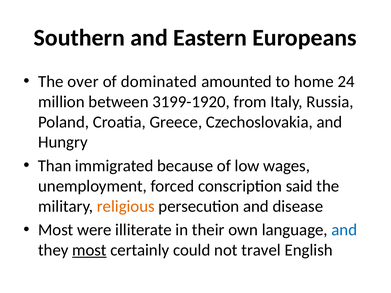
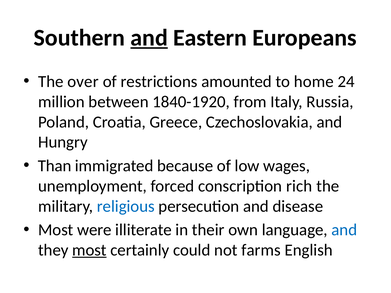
and underline: none -> present (149, 38)
dominated: dominated -> restrictions (159, 82)
3199-1920: 3199-1920 -> 1840-1920 (191, 102)
said: said -> rich (299, 186)
religious colour: orange -> blue (126, 206)
travel: travel -> farms (261, 250)
